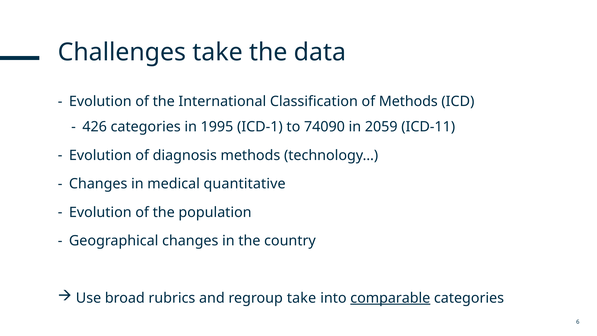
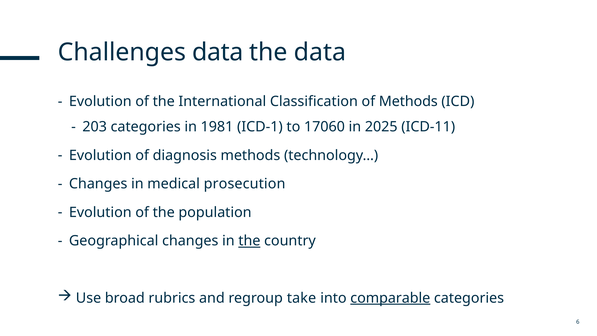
Challenges take: take -> data (218, 52)
426: 426 -> 203 (95, 127)
1995: 1995 -> 1981 (217, 127)
74090: 74090 -> 17060 (324, 127)
2059: 2059 -> 2025 (381, 127)
quantitative: quantitative -> prosecution (245, 184)
the underline: none -> present (249, 241)
